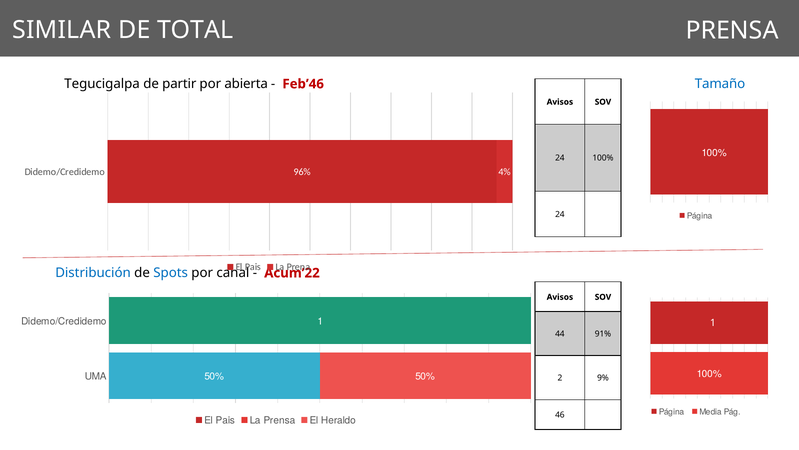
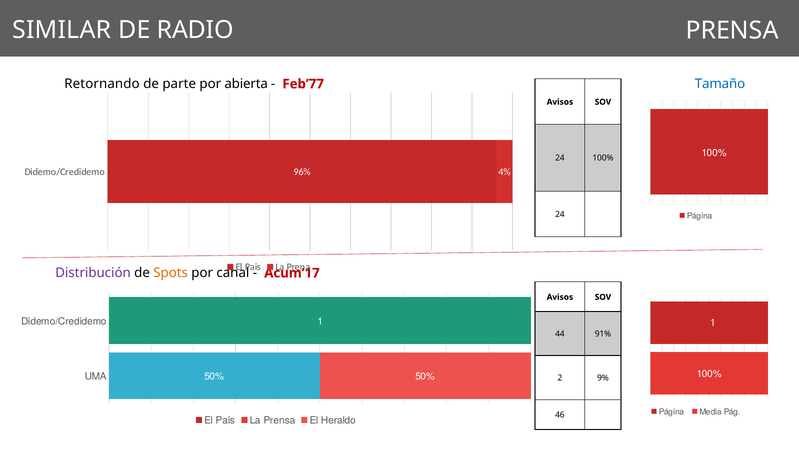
TOTAL: TOTAL -> RADIO (195, 30)
Tegucigalpa: Tegucigalpa -> Retornando (102, 84)
partir: partir -> parte (179, 84)
Feb’46: Feb’46 -> Feb’77 (303, 84)
Distribución colour: blue -> purple (93, 273)
Spots colour: blue -> orange (171, 273)
Acum’22: Acum’22 -> Acum’17 (292, 273)
